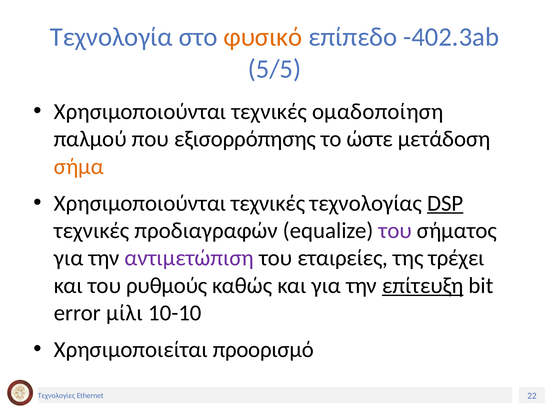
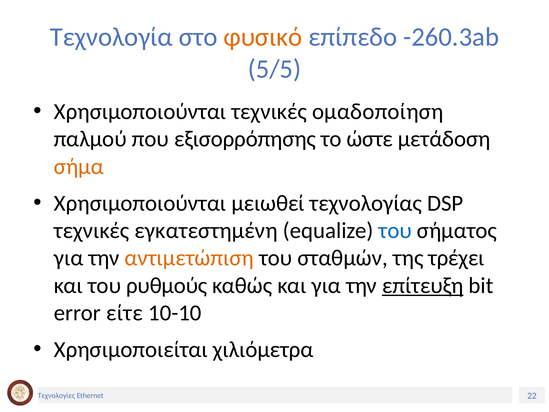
-402.3ab: -402.3ab -> -260.3ab (451, 37)
τεχνικές: τεχνικές -> μειωθεί (268, 203)
DSP underline: present -> none (445, 203)
προδιαγραφών: προδιαγραφών -> εγκατεστημένη (206, 230)
του colour: purple -> blue (395, 230)
αντιμετώπιση colour: purple -> orange (189, 258)
εταιρείες: εταιρείες -> σταθμών (343, 258)
μίλι: μίλι -> είτε (124, 313)
προορισμό: προορισμό -> χιλιόμετρα (263, 349)
